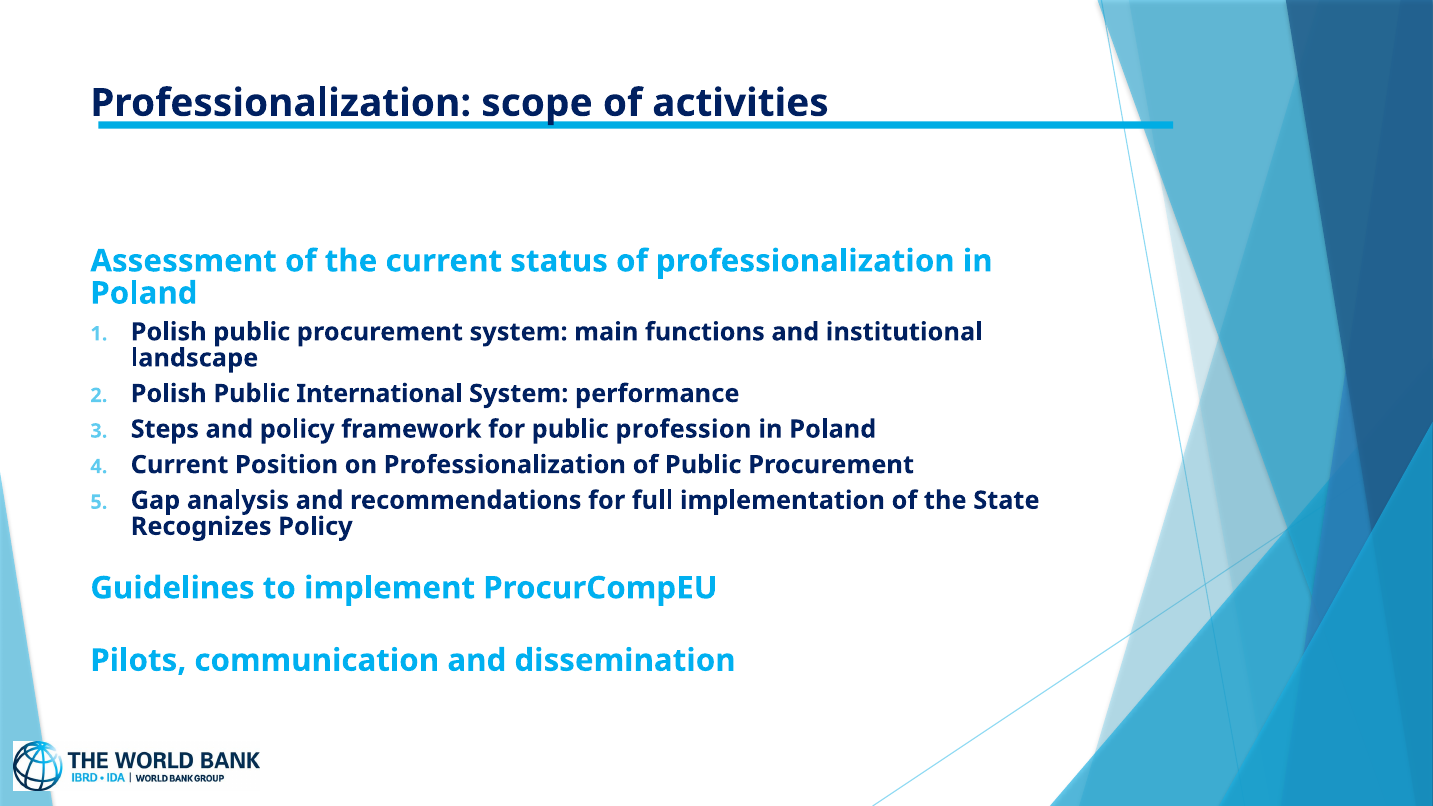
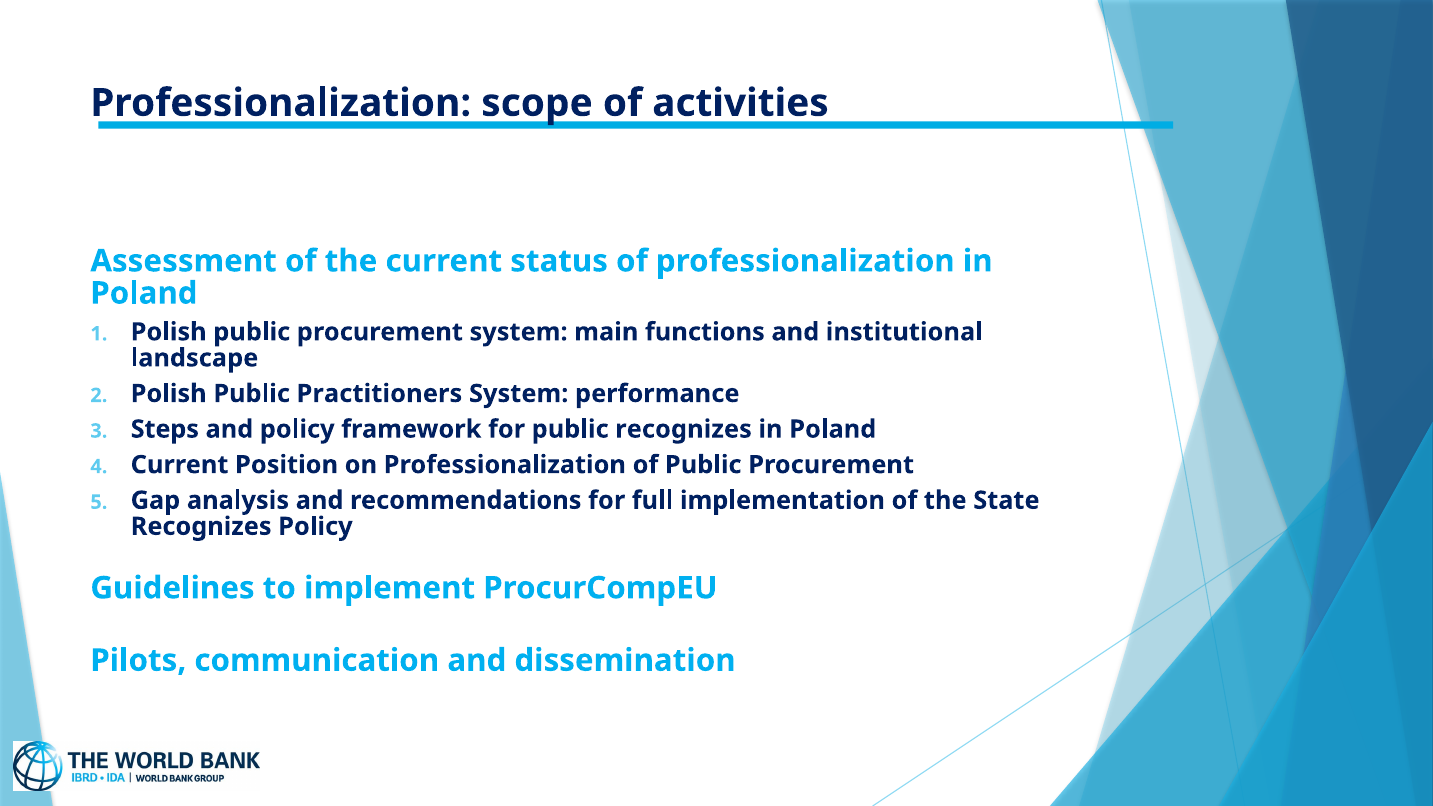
International: International -> Practitioners (379, 394)
public profession: profession -> recognizes (684, 429)
